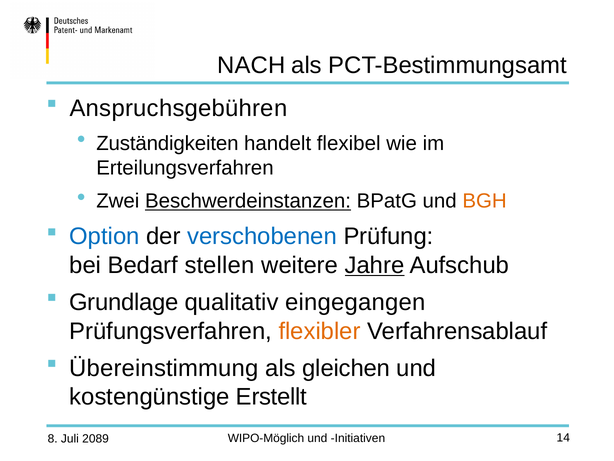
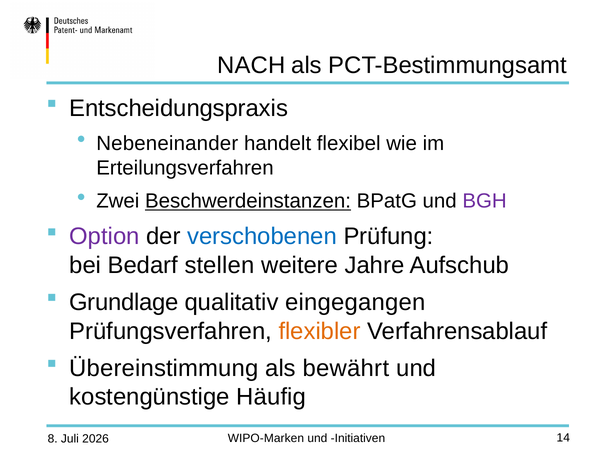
Anspruchsgebühren: Anspruchsgebühren -> Entscheidungspraxis (179, 108)
Zuständigkeiten: Zuständigkeiten -> Nebeneinander (167, 143)
BGH colour: orange -> purple (485, 201)
Option colour: blue -> purple (104, 236)
Jahre underline: present -> none (375, 265)
gleichen: gleichen -> bewährt (346, 368)
Erstellt: Erstellt -> Häufig (271, 397)
WIPO-Möglich: WIPO-Möglich -> WIPO-Marken (266, 438)
2089: 2089 -> 2026 (96, 438)
